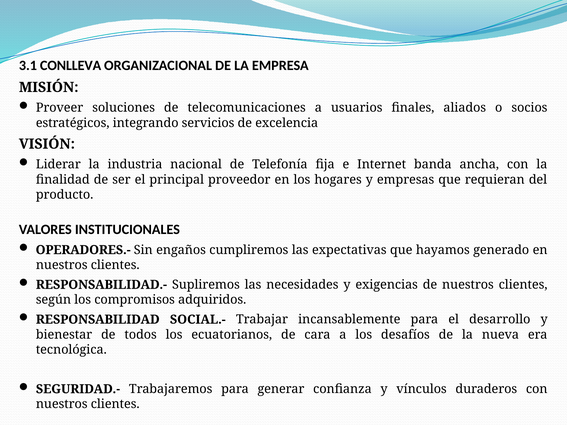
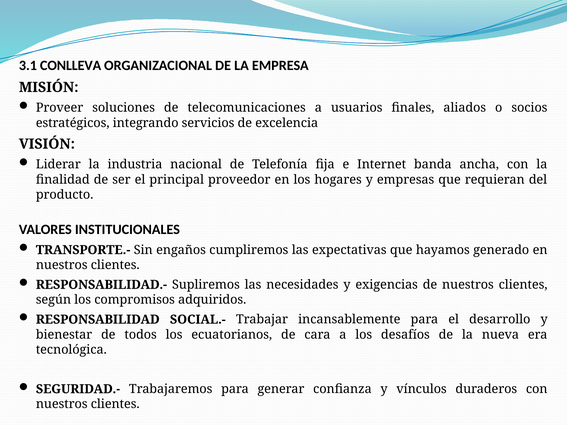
OPERADORES.-: OPERADORES.- -> TRANSPORTE.- (83, 250)
